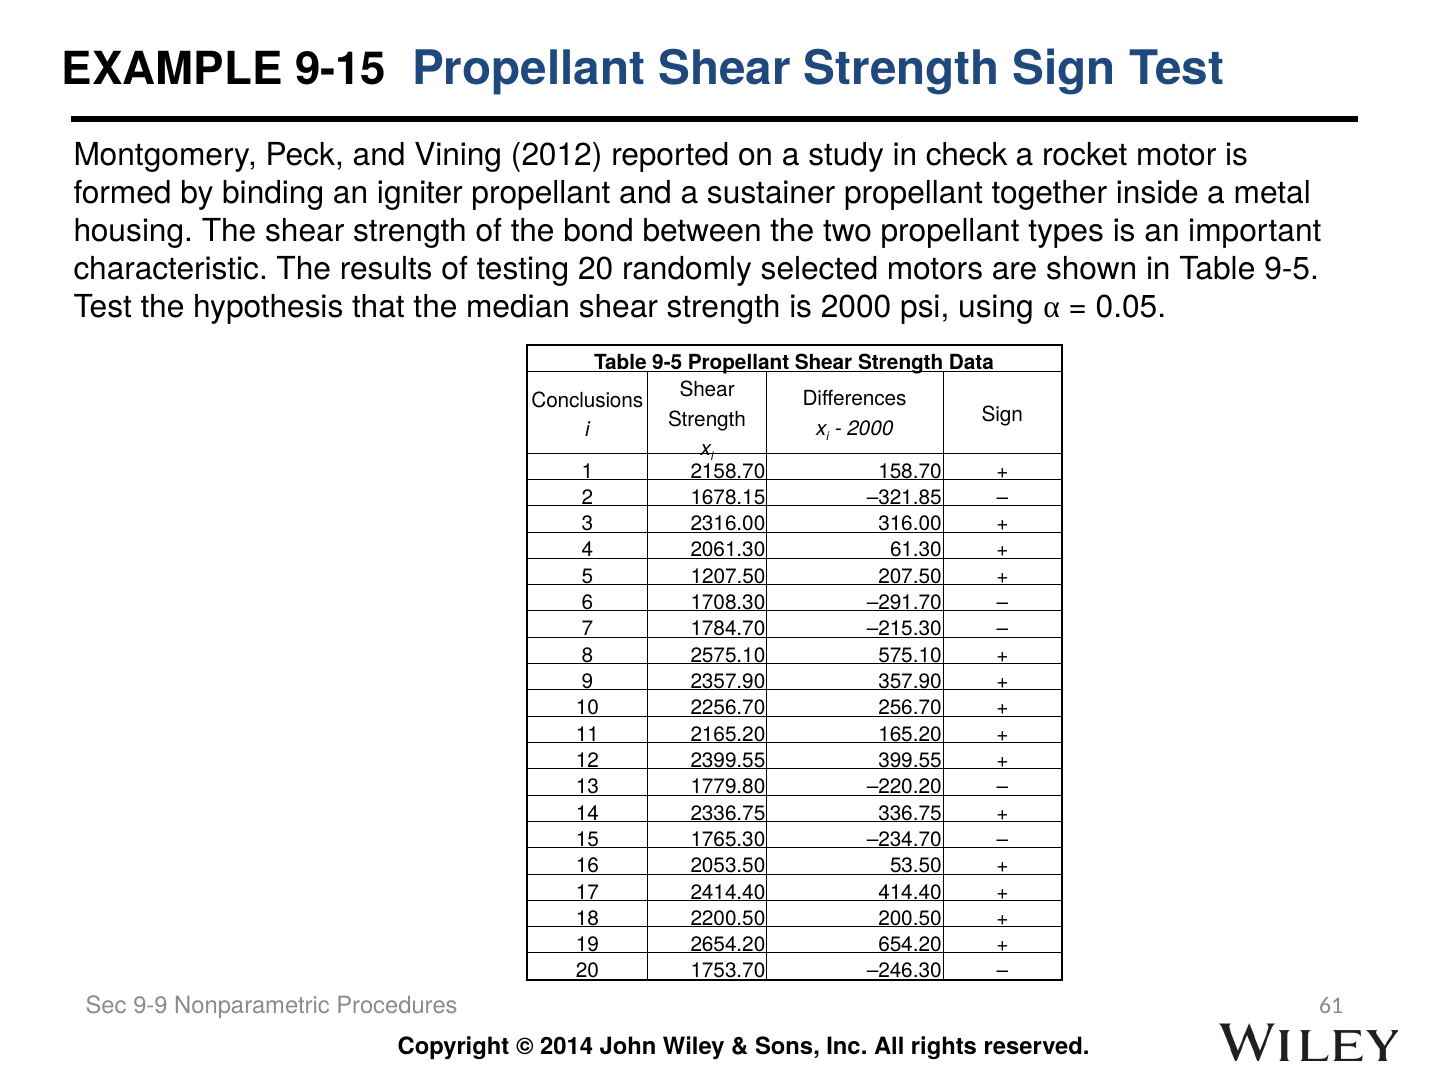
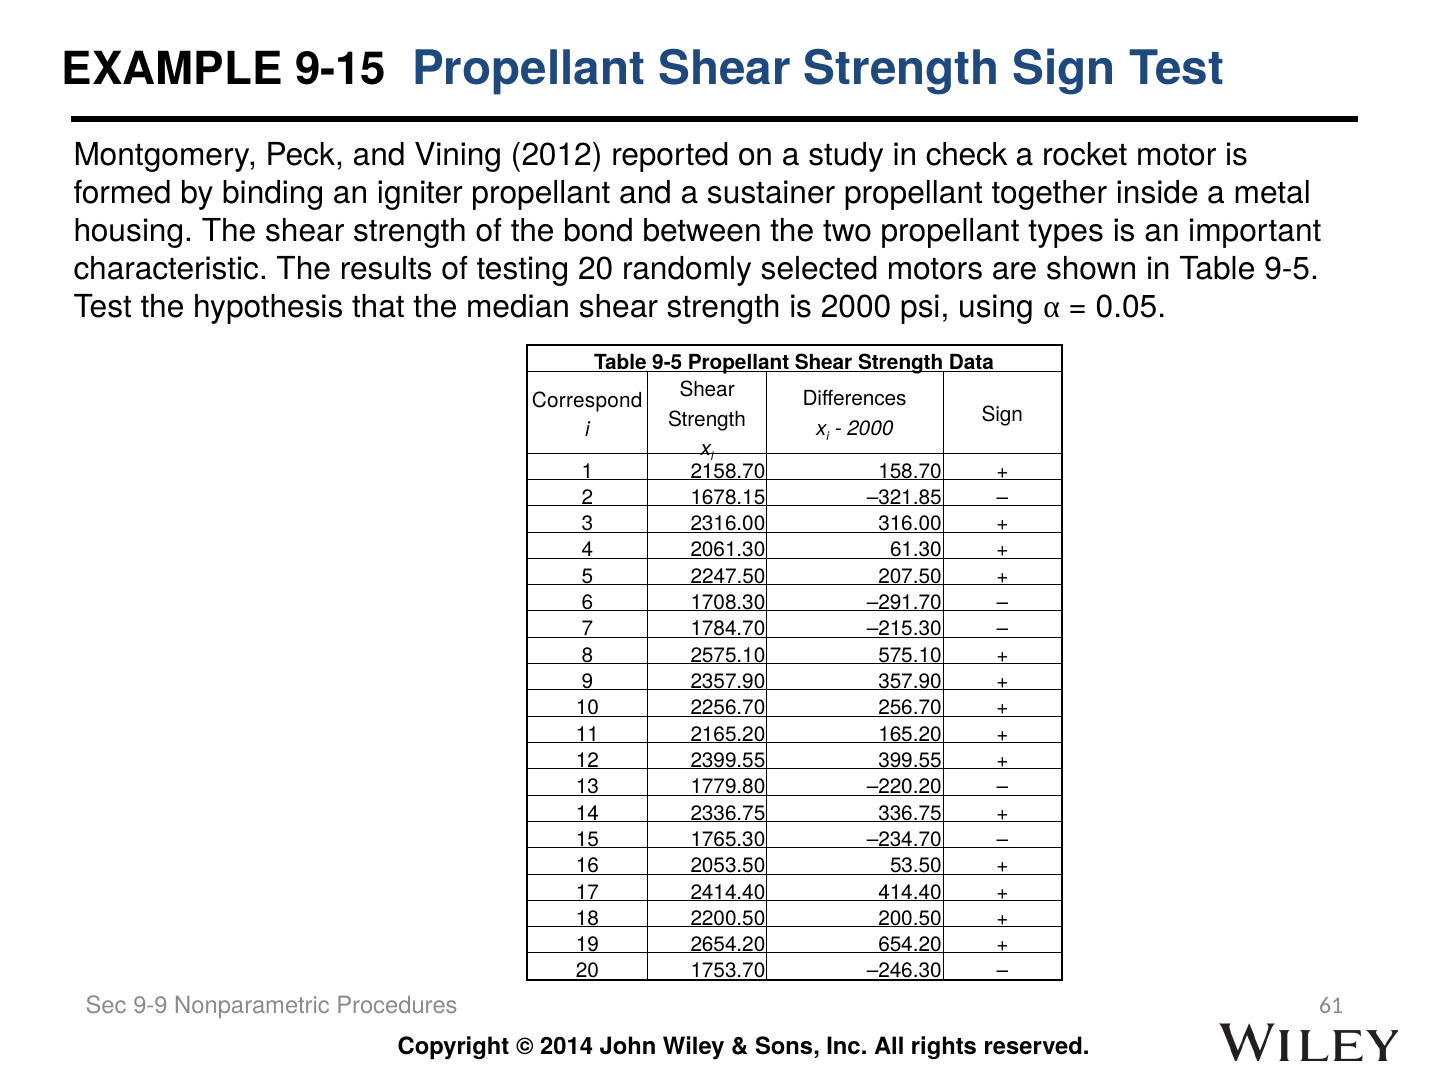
Conclusions: Conclusions -> Correspond (587, 401)
1207.50: 1207.50 -> 2247.50 (728, 577)
